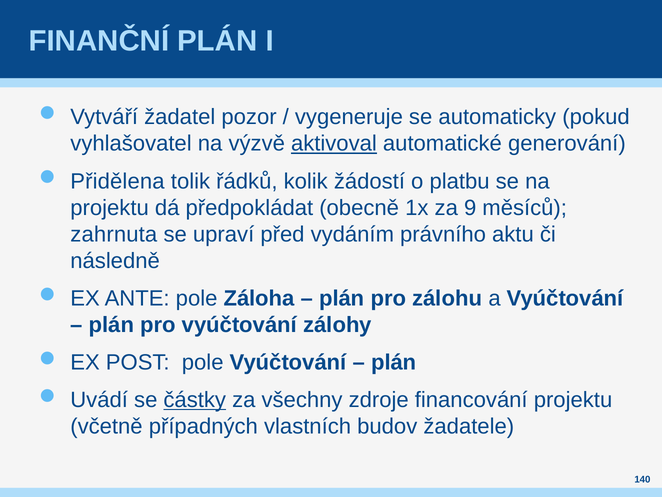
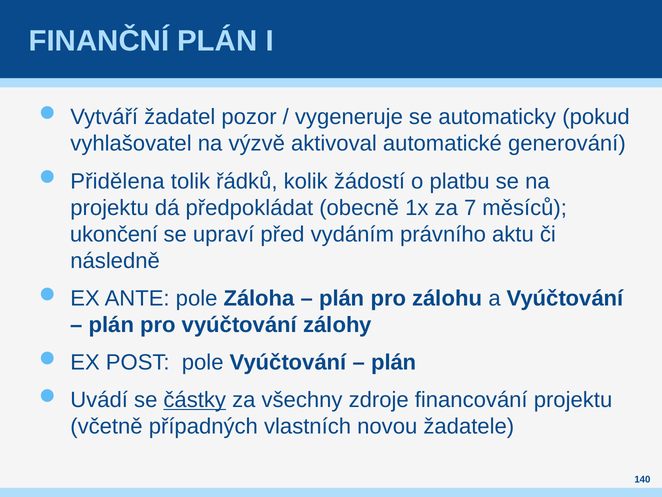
aktivoval underline: present -> none (334, 144)
9: 9 -> 7 (470, 208)
zahrnuta: zahrnuta -> ukončení (114, 234)
budov: budov -> novou (387, 426)
